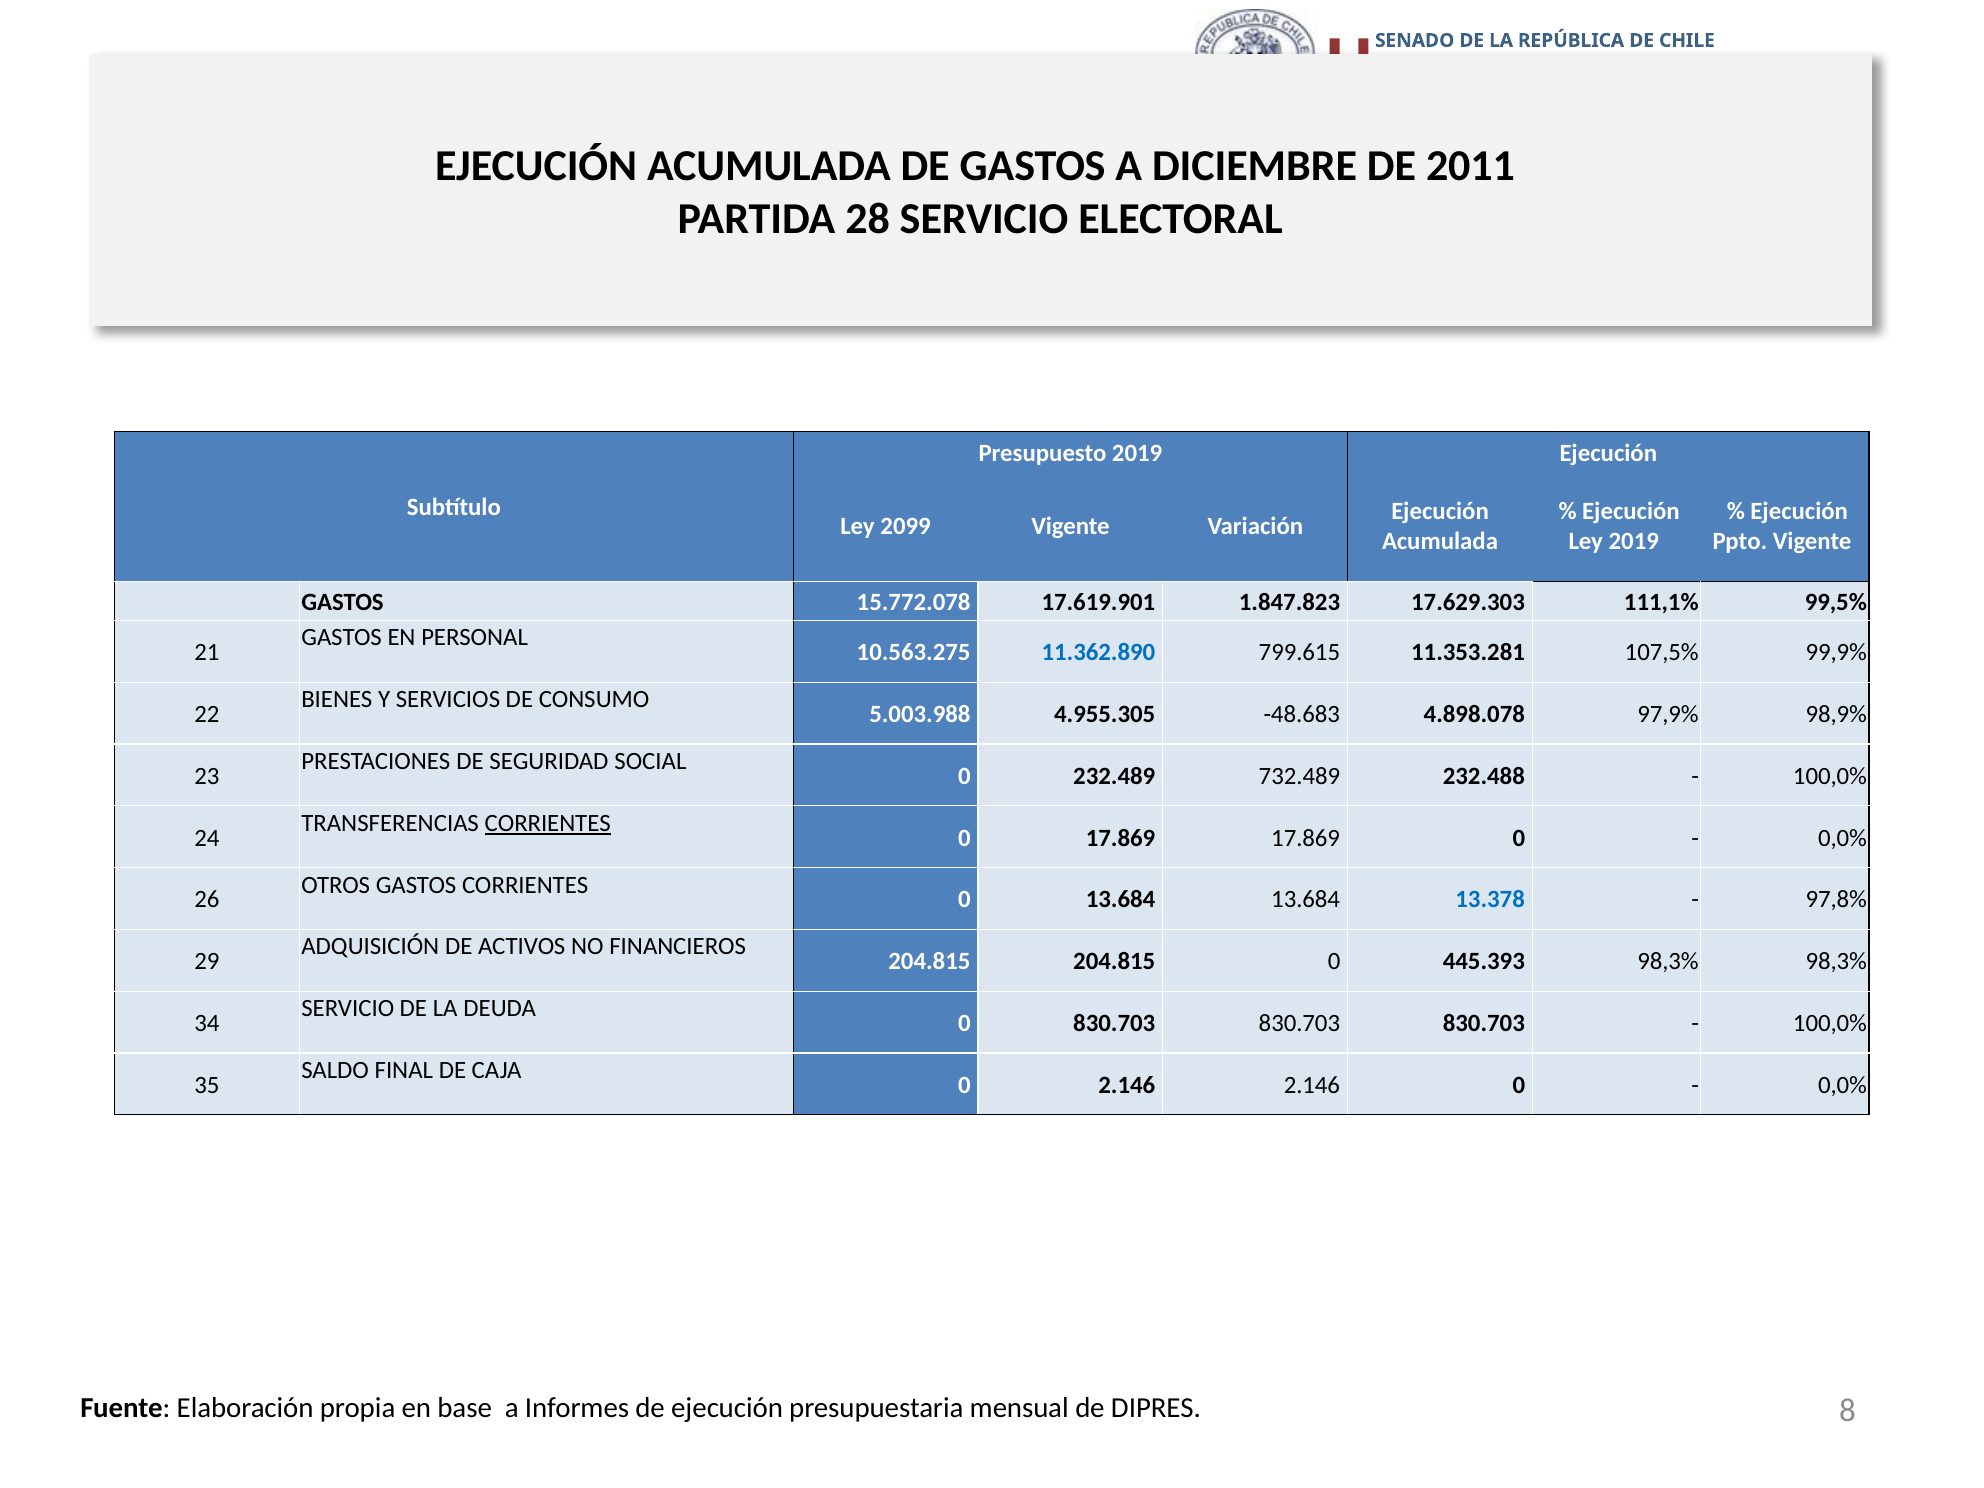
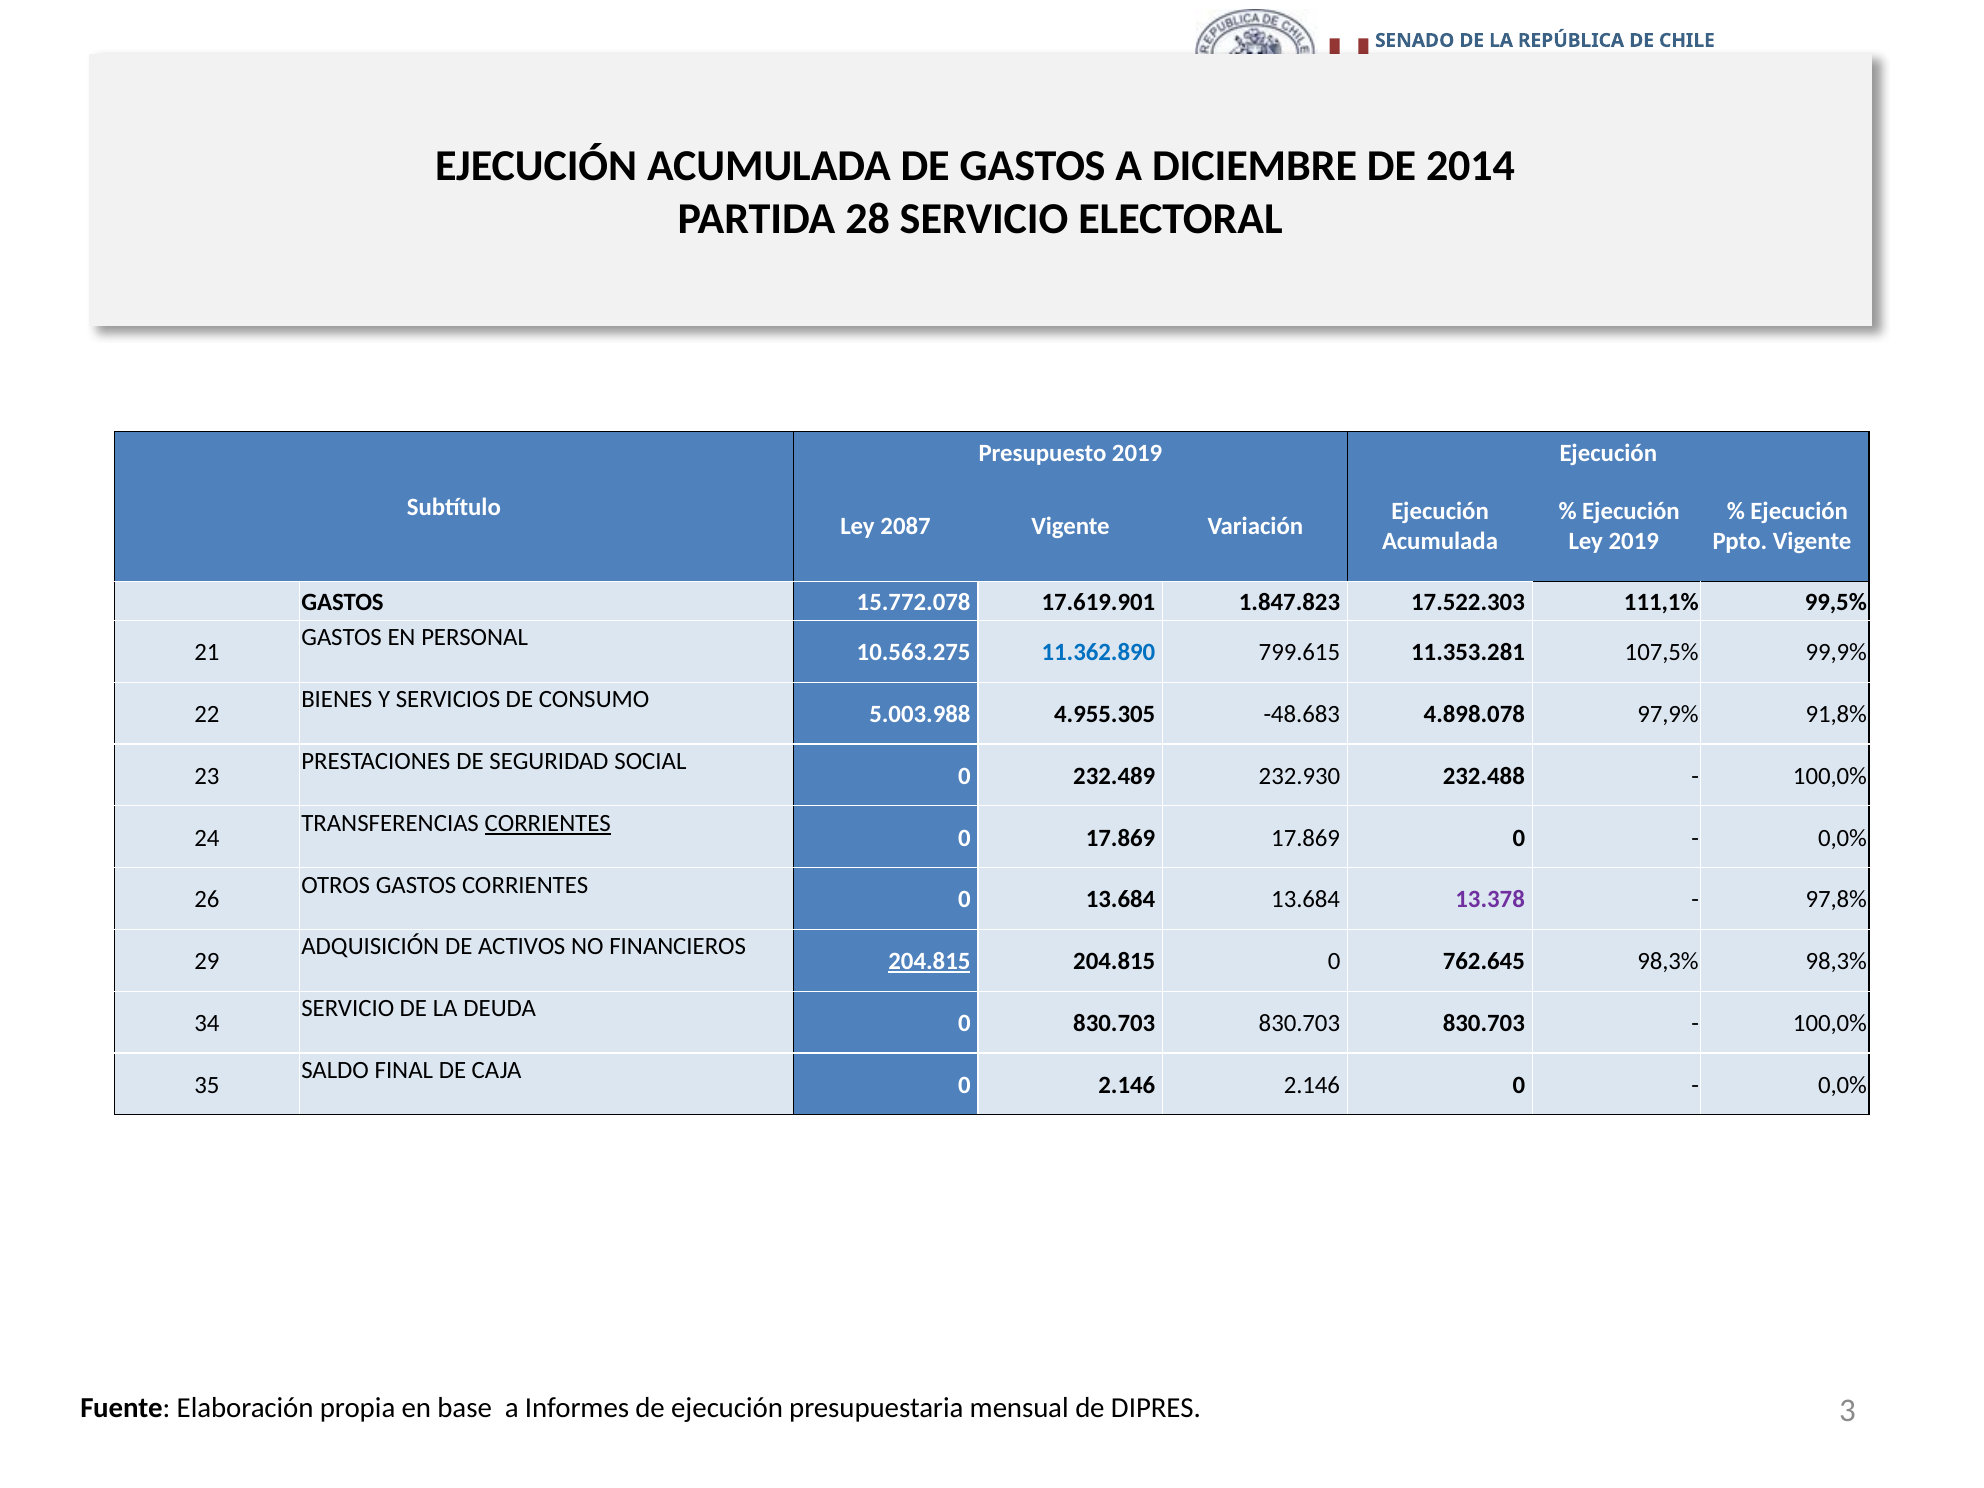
2011: 2011 -> 2014 (1471, 166)
2099: 2099 -> 2087 (906, 526)
17.629.303: 17.629.303 -> 17.522.303 (1468, 602)
98,9%: 98,9% -> 91,8% (1836, 714)
732.489: 732.489 -> 232.930 (1299, 776)
13.378 colour: blue -> purple (1490, 900)
204.815 underline: none -> present (929, 962)
445.393: 445.393 -> 762.645 (1484, 962)
8: 8 -> 3 (1847, 1410)
